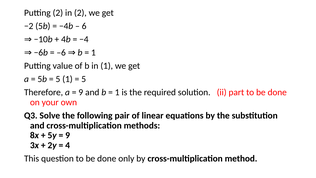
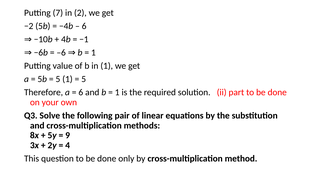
Putting 2: 2 -> 7 (58, 13)
−4: −4 -> −1 (84, 39)
9: 9 -> 6 (81, 92)
